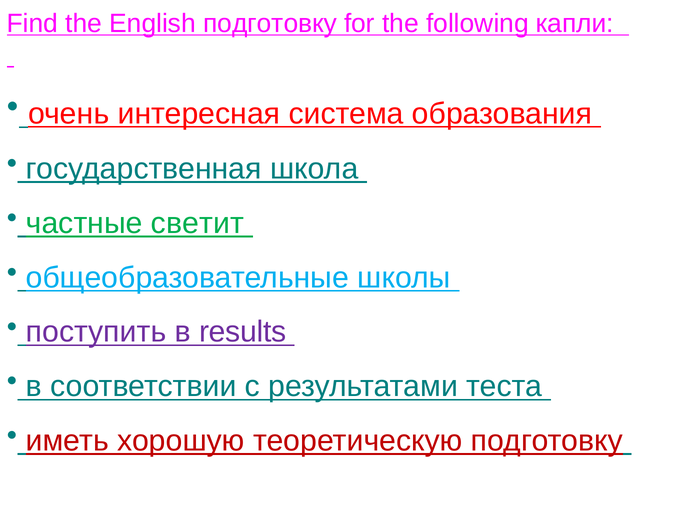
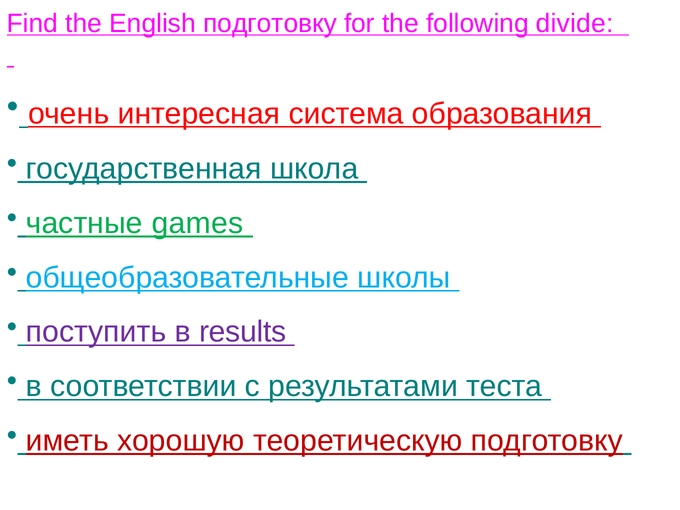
капли: капли -> divide (575, 23)
светит: светит -> games (197, 223)
